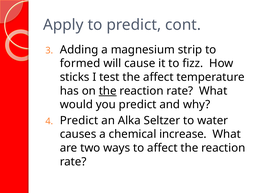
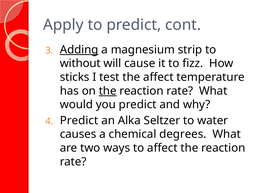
Adding underline: none -> present (79, 50)
formed: formed -> without (80, 64)
increase: increase -> degrees (183, 135)
